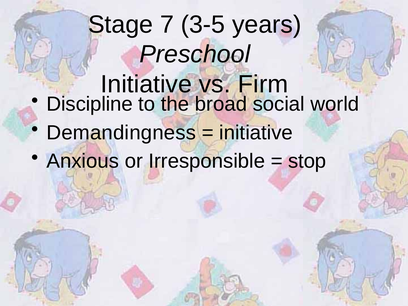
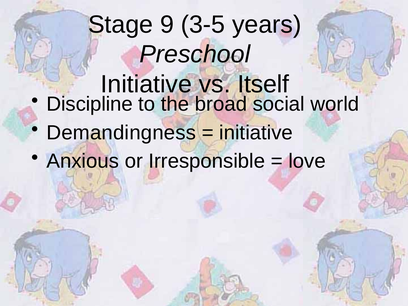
7: 7 -> 9 (167, 24)
Firm: Firm -> Itself (263, 84)
stop: stop -> love (307, 161)
